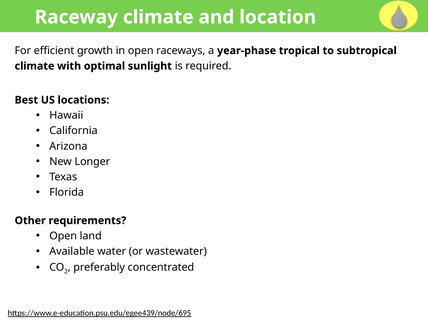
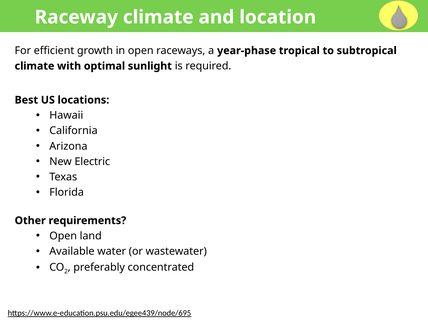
Longer: Longer -> Electric (92, 162)
